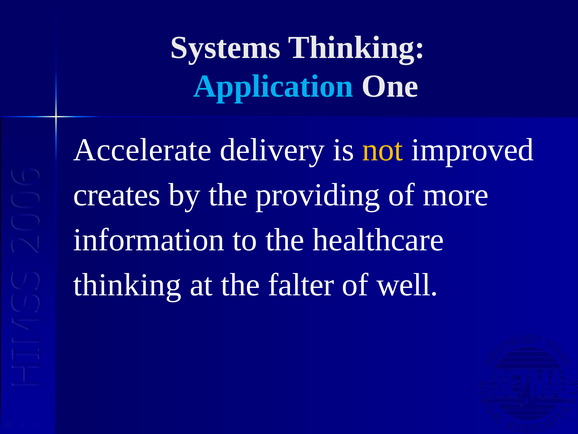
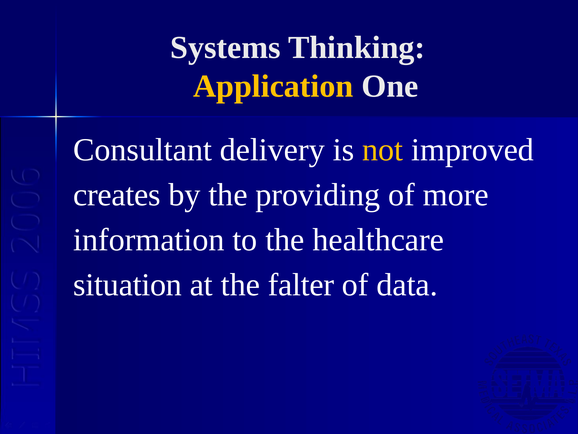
Application colour: light blue -> yellow (273, 86)
Accelerate: Accelerate -> Consultant (143, 150)
thinking: thinking -> situation (128, 284)
well: well -> data (407, 284)
